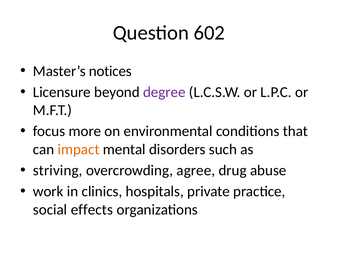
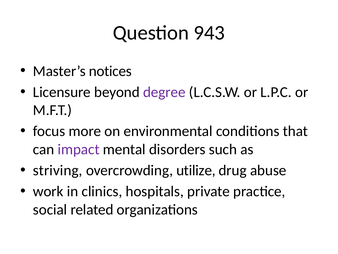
602: 602 -> 943 (209, 33)
impact colour: orange -> purple (79, 149)
agree: agree -> utilize (196, 170)
effects: effects -> related (92, 209)
